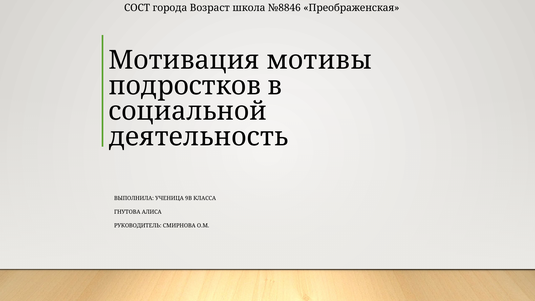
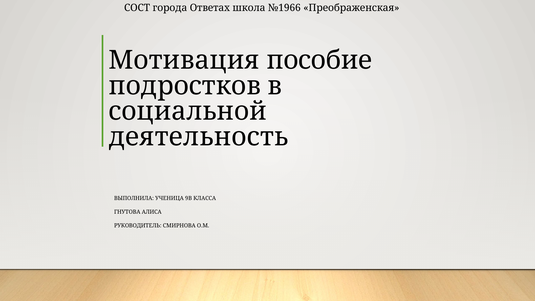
Возраст: Возраст -> Ответах (210, 8)
№8846: №8846 -> №1966 (284, 8)
мотивы: мотивы -> пособие (319, 60)
